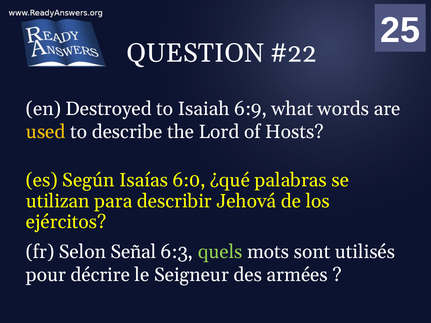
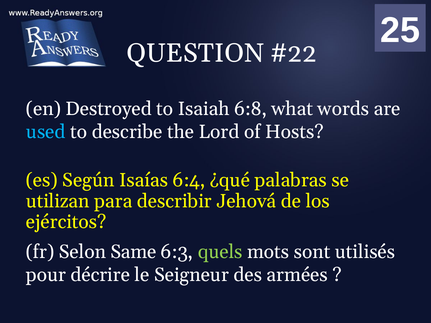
6:9: 6:9 -> 6:8 (251, 109)
used colour: yellow -> light blue (46, 132)
6:0: 6:0 -> 6:4 (189, 180)
Señal: Señal -> Same (133, 252)
